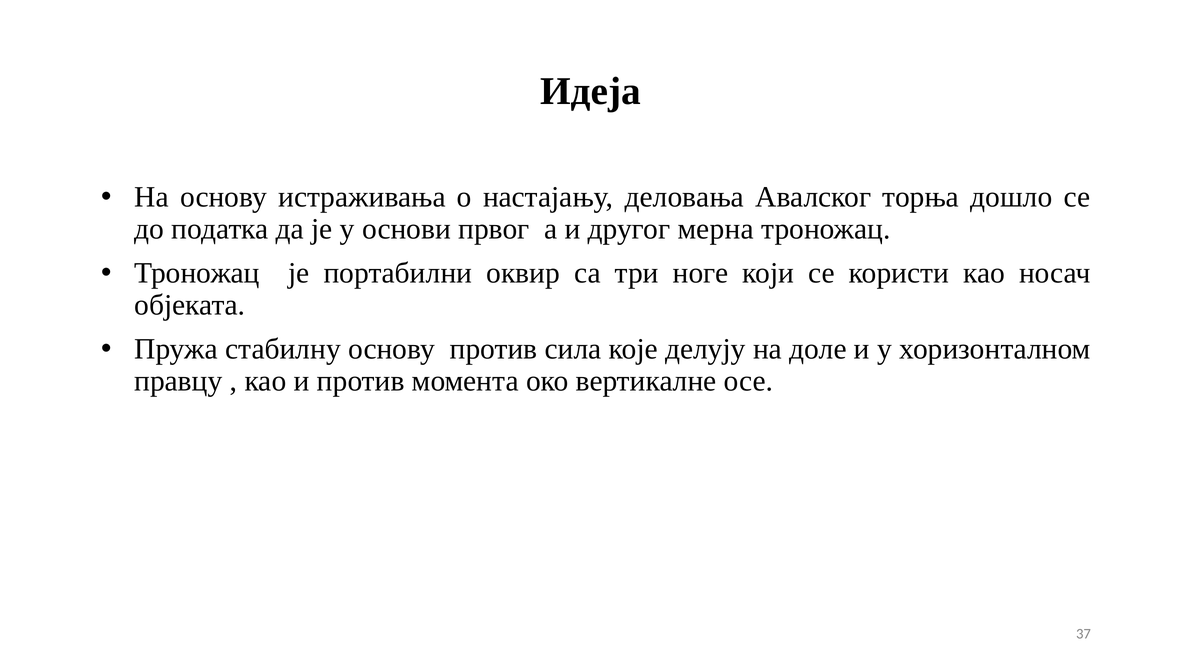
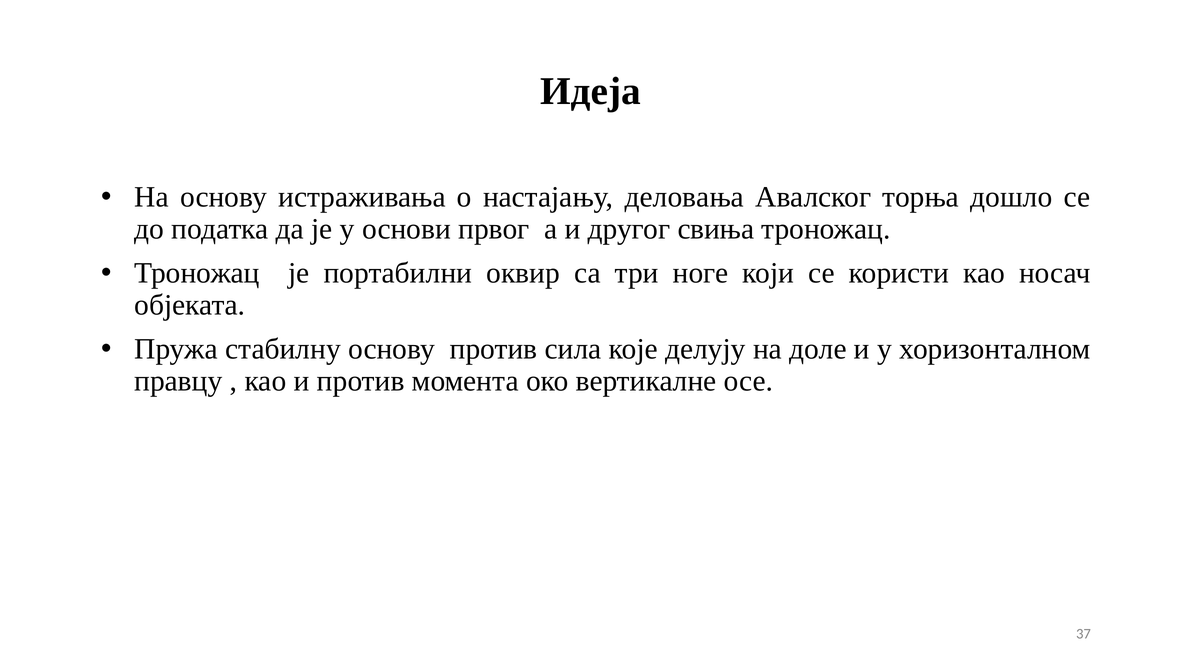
мерна: мерна -> свиња (716, 229)
